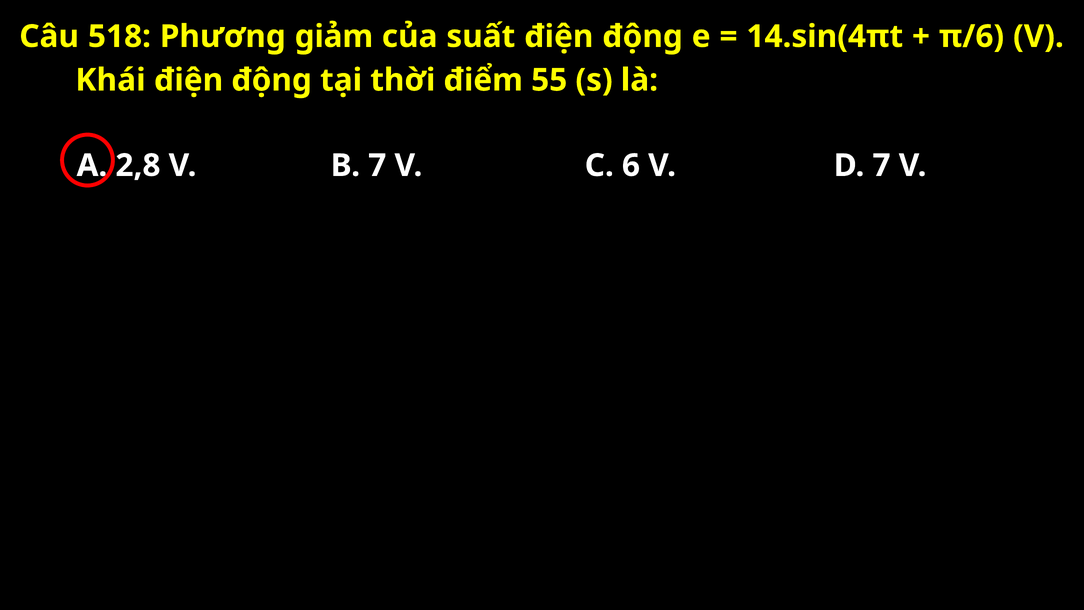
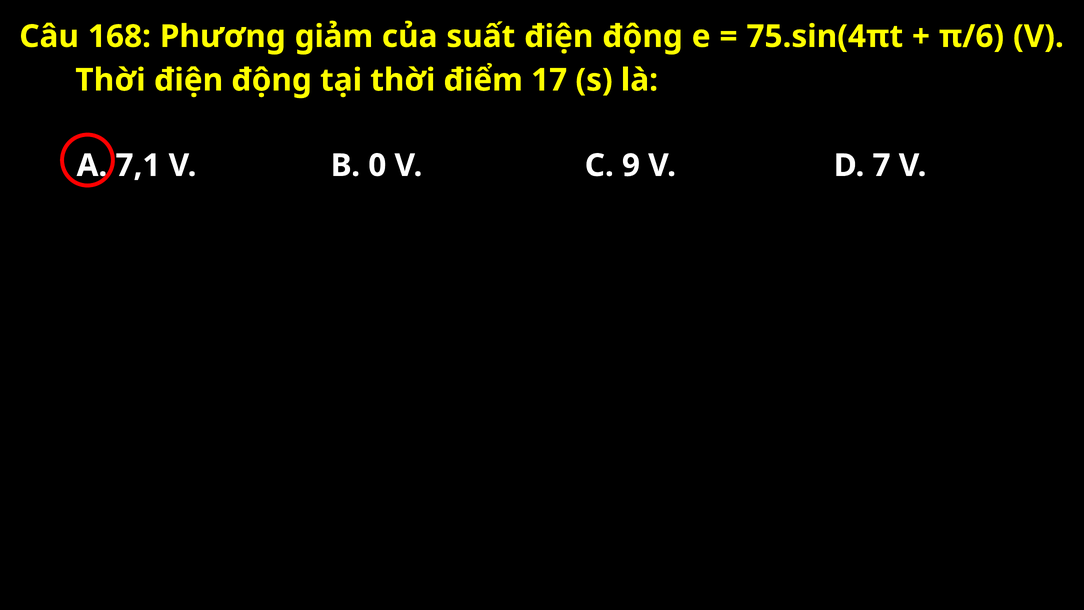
518: 518 -> 168 (119, 36)
14.sin(4πt: 14.sin(4πt -> 75.sin(4πt (825, 36)
Khái: Khái -> Thời (110, 80)
55: 55 -> 17 (549, 80)
2,8: 2,8 -> 7,1 (138, 165)
B 7: 7 -> 0 (377, 165)
6: 6 -> 9 (631, 165)
